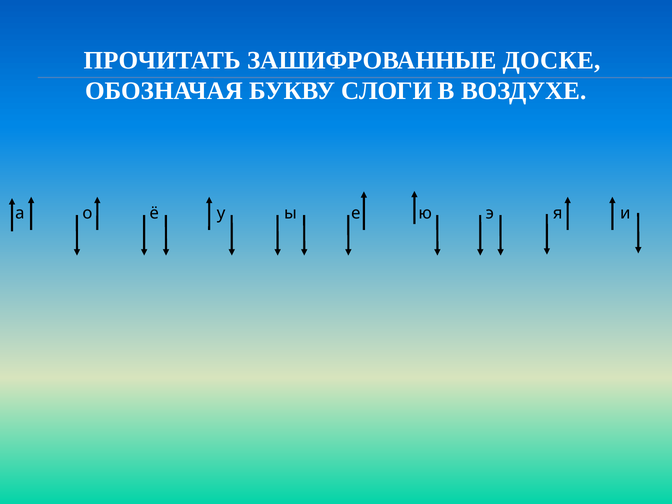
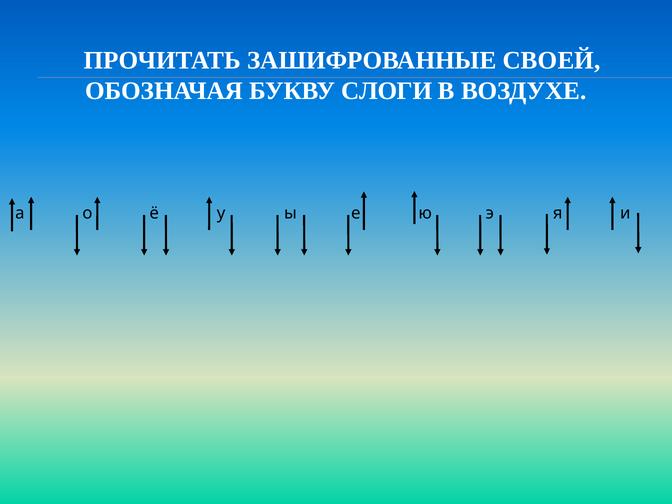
ДОСКЕ: ДОСКЕ -> СВОЕЙ (552, 61)
